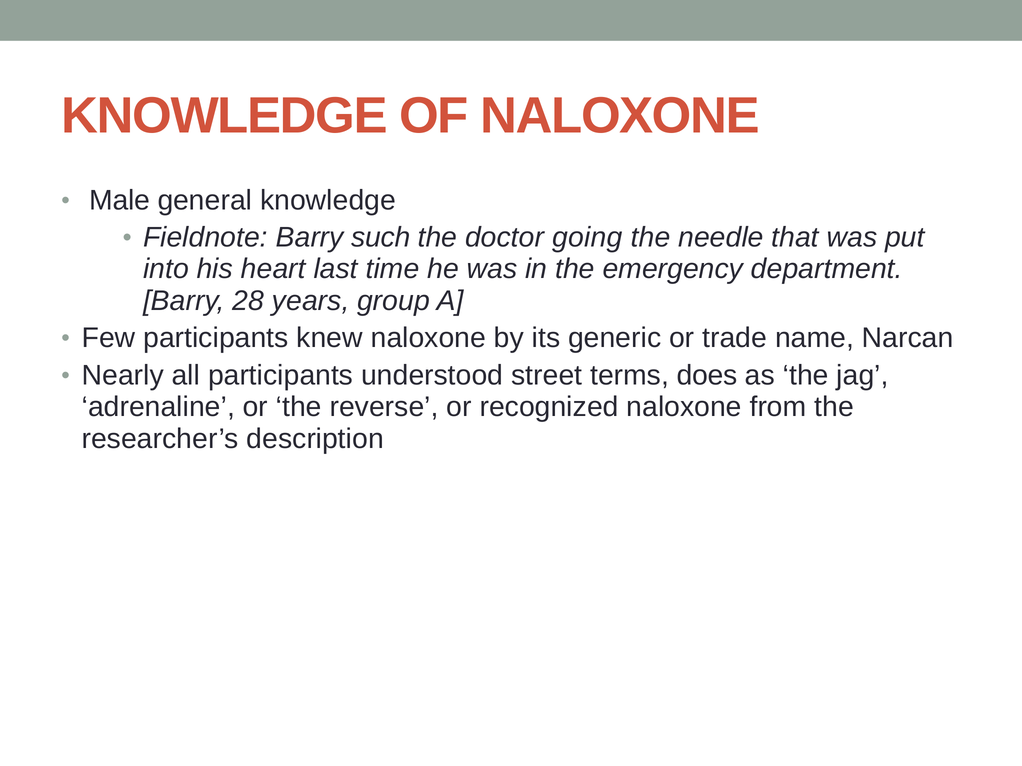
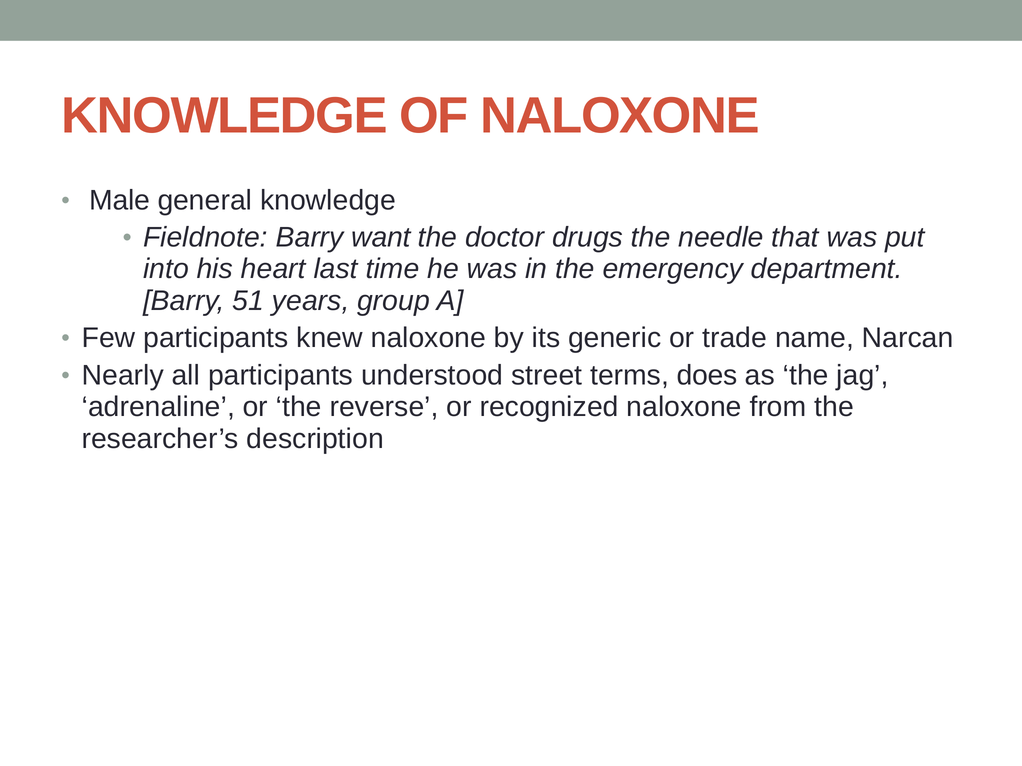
such: such -> want (381, 238)
going: going -> drugs (588, 238)
28: 28 -> 51 (248, 301)
